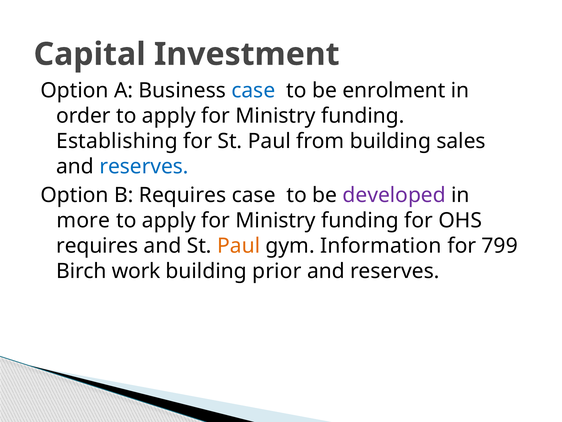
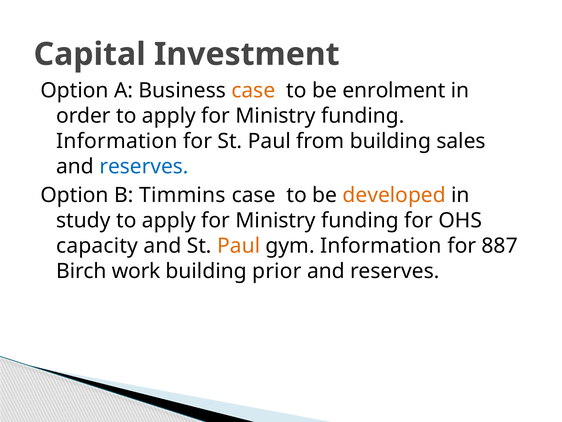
case colour: blue -> orange (253, 90)
Establishing: Establishing -> Information (117, 141)
B Requires: Requires -> Timmins (182, 195)
developed colour: purple -> orange (394, 195)
more: more -> study (83, 220)
requires: requires -> capacity (97, 245)
799: 799 -> 887 (500, 245)
